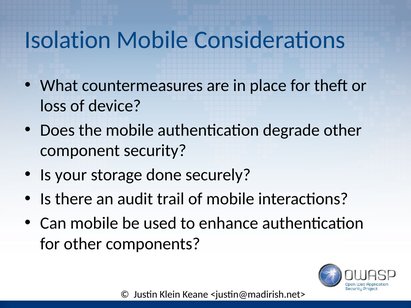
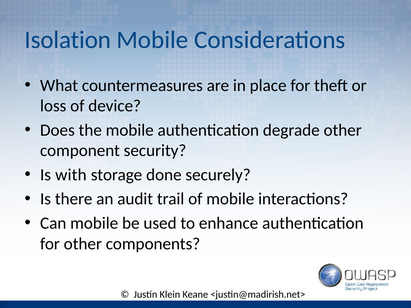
your: your -> with (71, 175)
